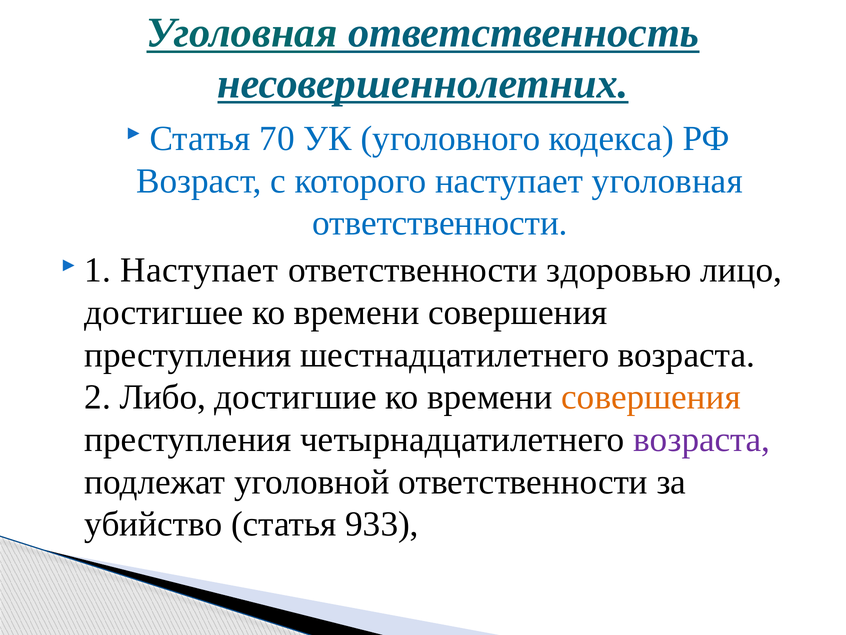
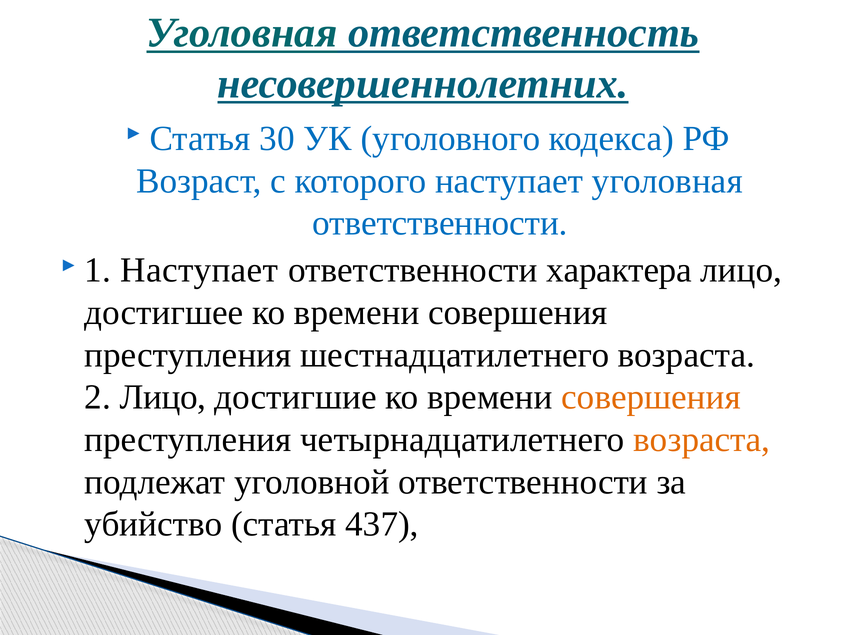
70: 70 -> 30 (277, 138)
здоровью: здоровью -> характера (619, 270)
2 Либо: Либо -> Лицо (163, 397)
возраста colour: purple -> orange (702, 439)
933: 933 -> 437 (382, 524)
